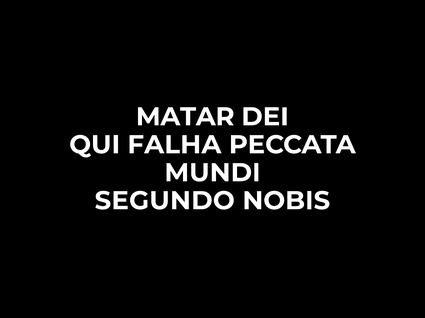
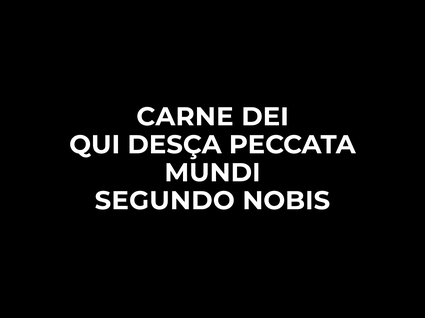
MATAR: MATAR -> CARNE (185, 117)
FALHA: FALHA -> DESÇA (174, 145)
